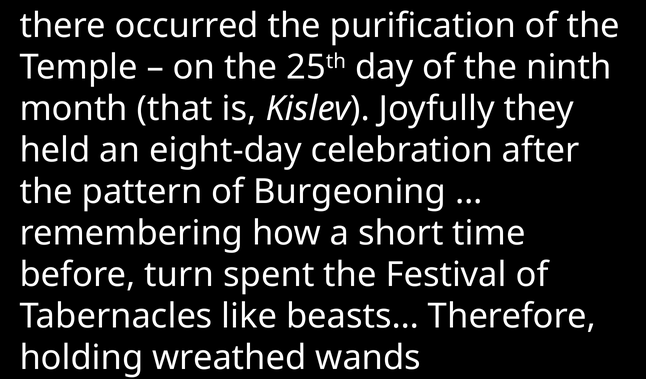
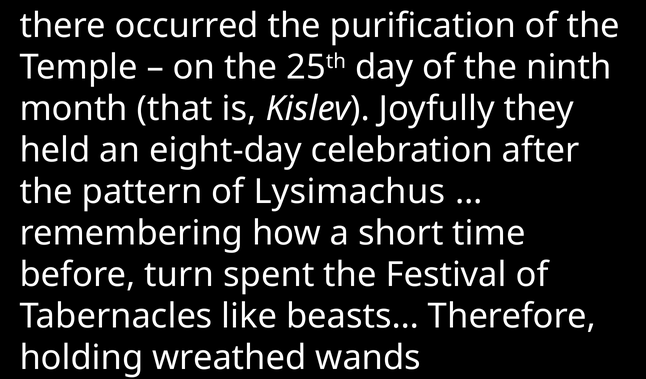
Burgeoning: Burgeoning -> Lysimachus (349, 192)
